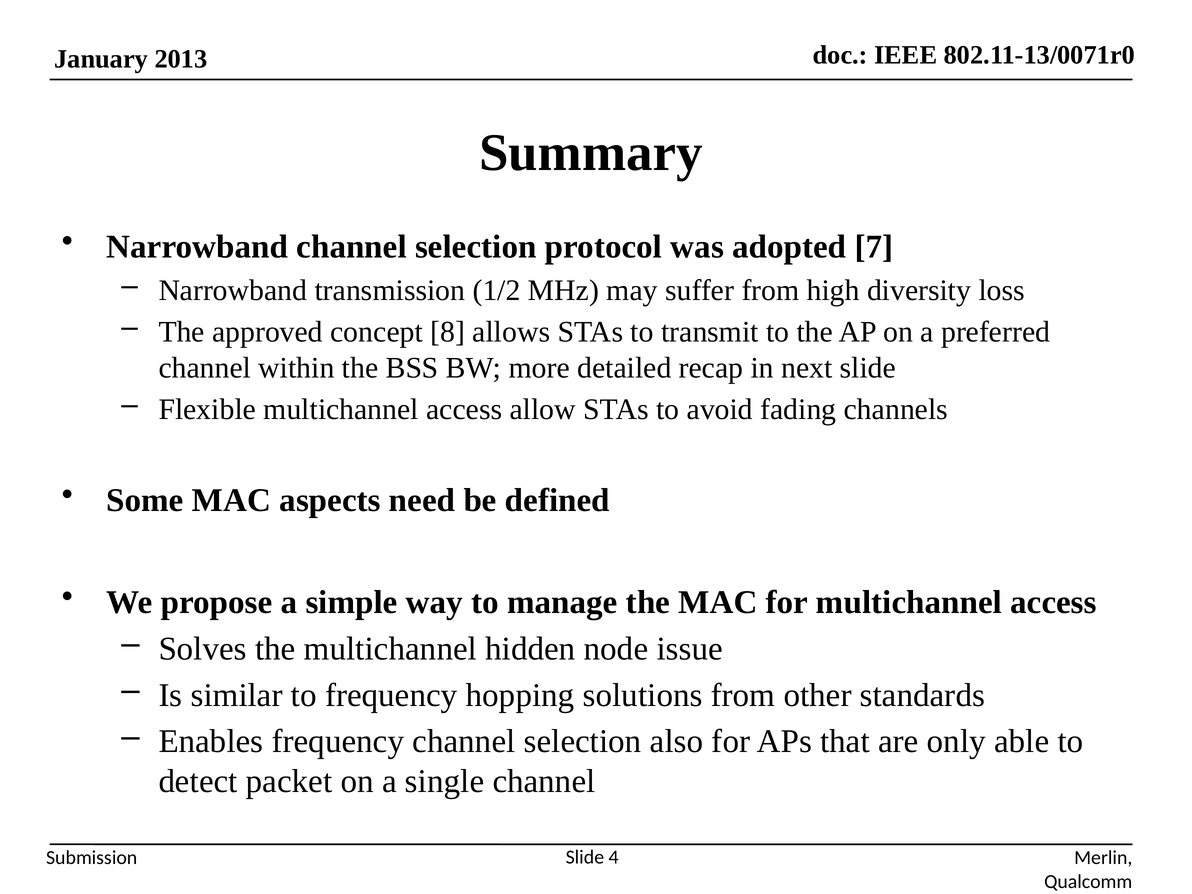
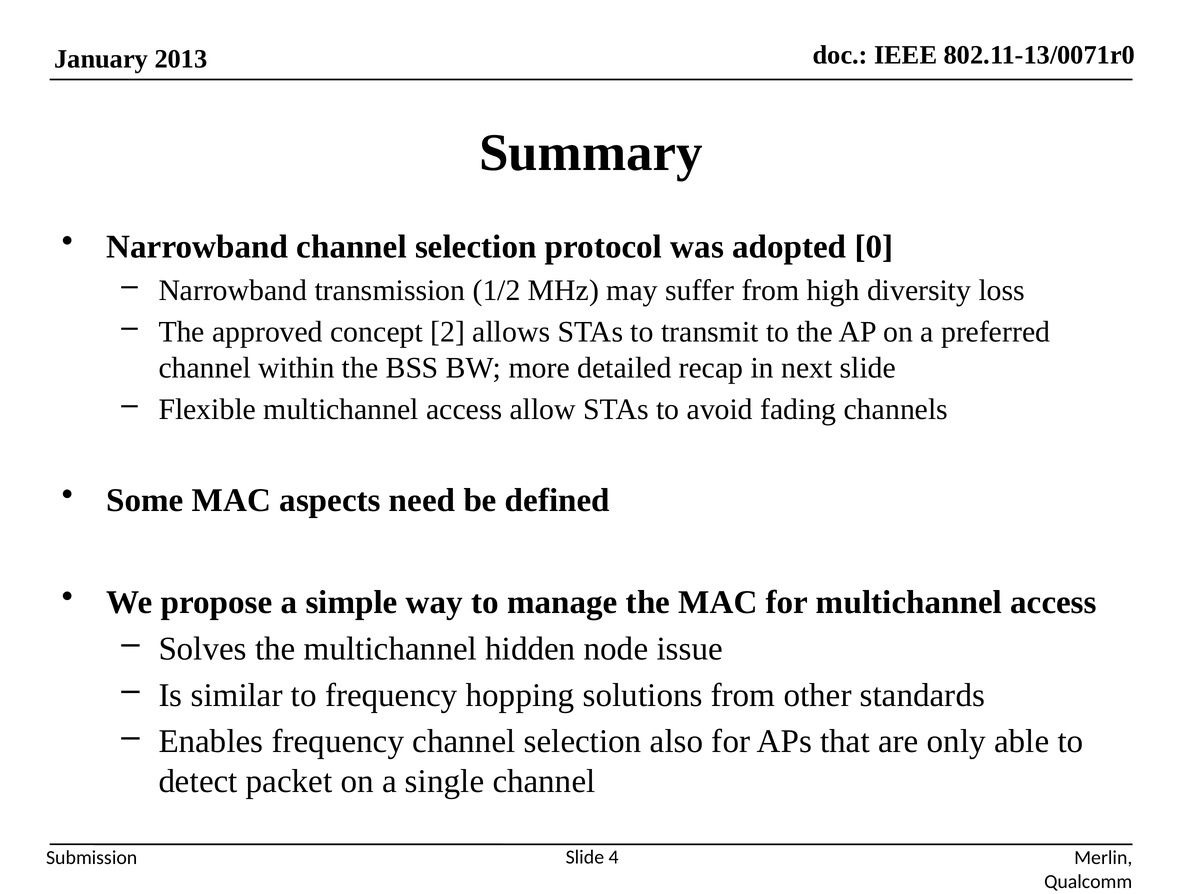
7: 7 -> 0 (874, 247)
8: 8 -> 2 (448, 332)
